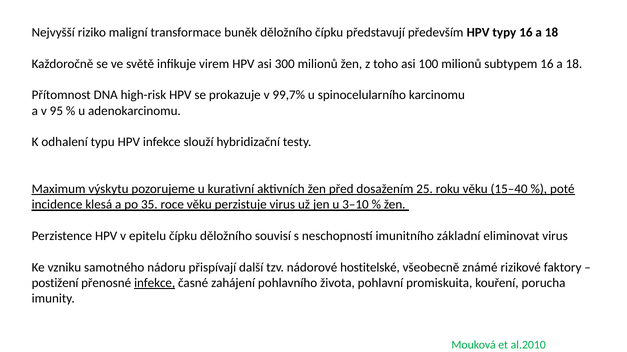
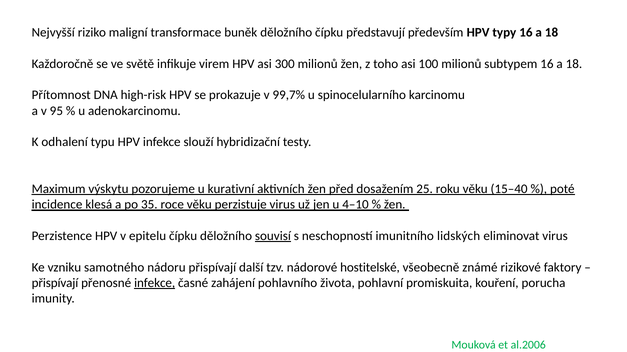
3–10: 3–10 -> 4–10 (355, 205)
souvisí underline: none -> present (273, 236)
základní: základní -> lidských (459, 236)
postižení: postižení -> přispívají (55, 283)
al.2010: al.2010 -> al.2006 (528, 346)
